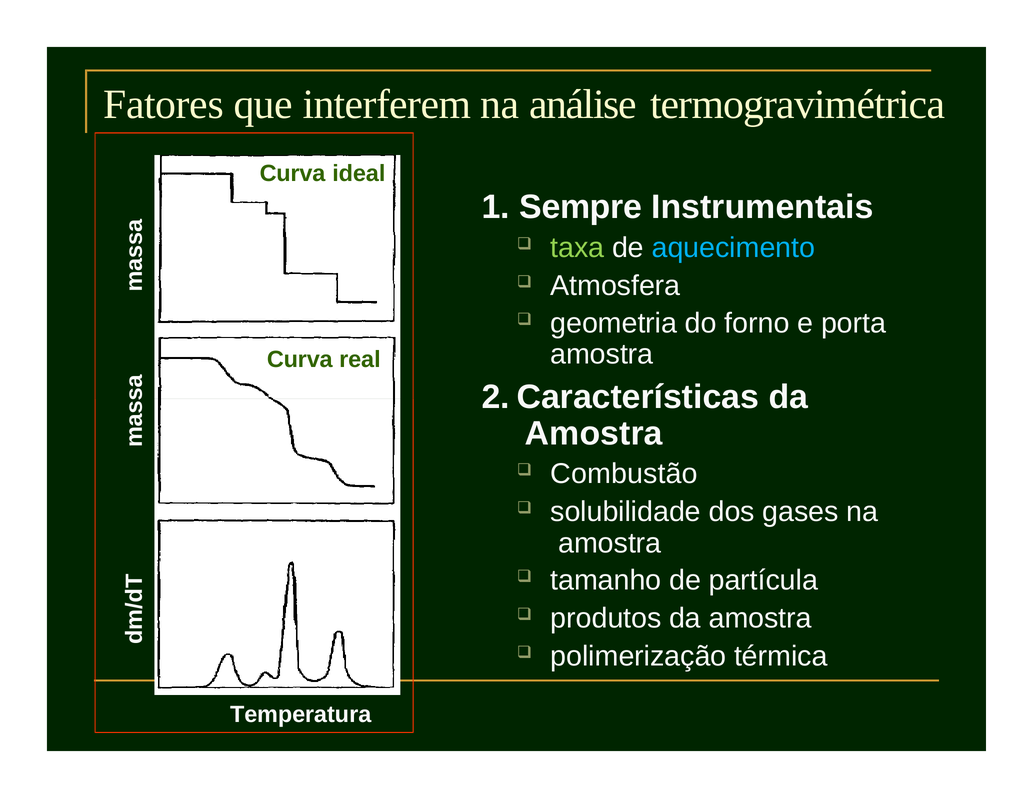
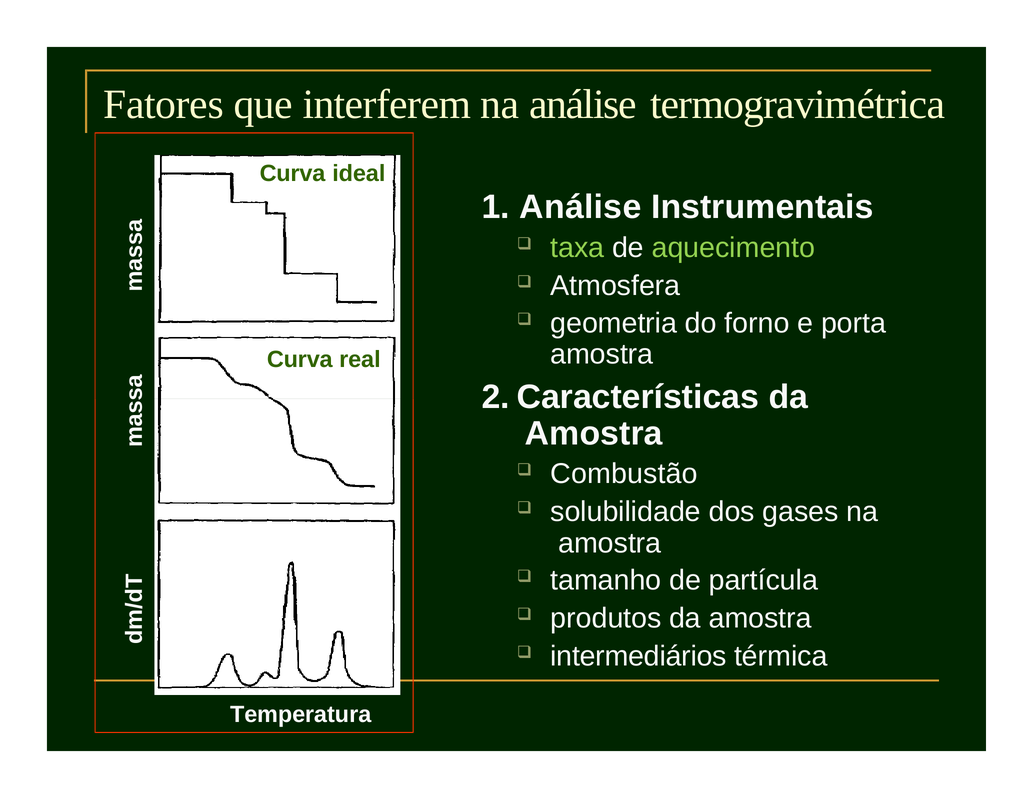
Sempre: Sempre -> Análise (580, 207)
aquecimento colour: light blue -> light green (733, 248)
polimerização: polimerização -> intermediários (638, 656)
